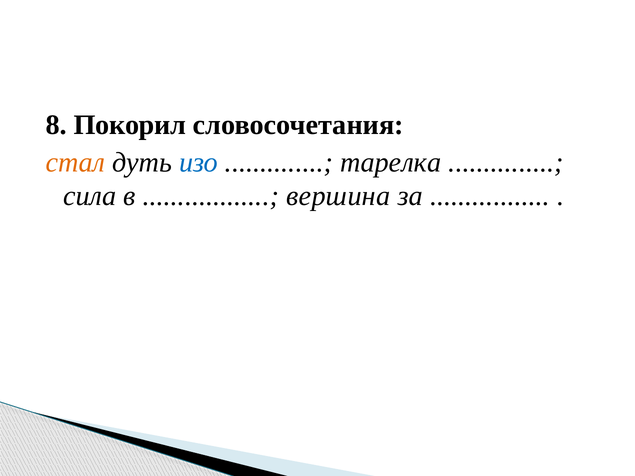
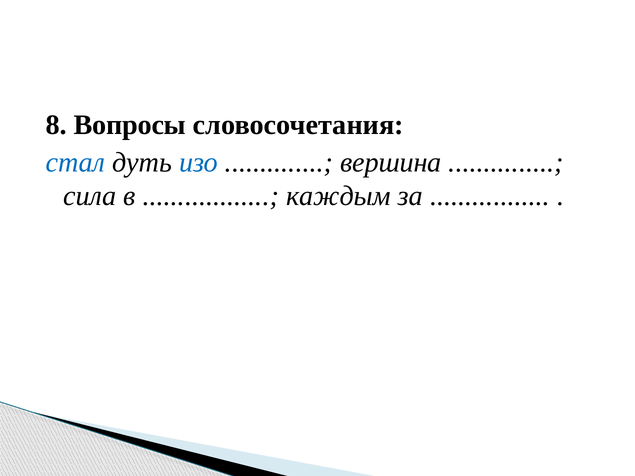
Покорил: Покорил -> Вопросы (130, 125)
стал colour: orange -> blue (75, 162)
тарелка: тарелка -> вершина (391, 162)
вершина: вершина -> каждым (338, 196)
